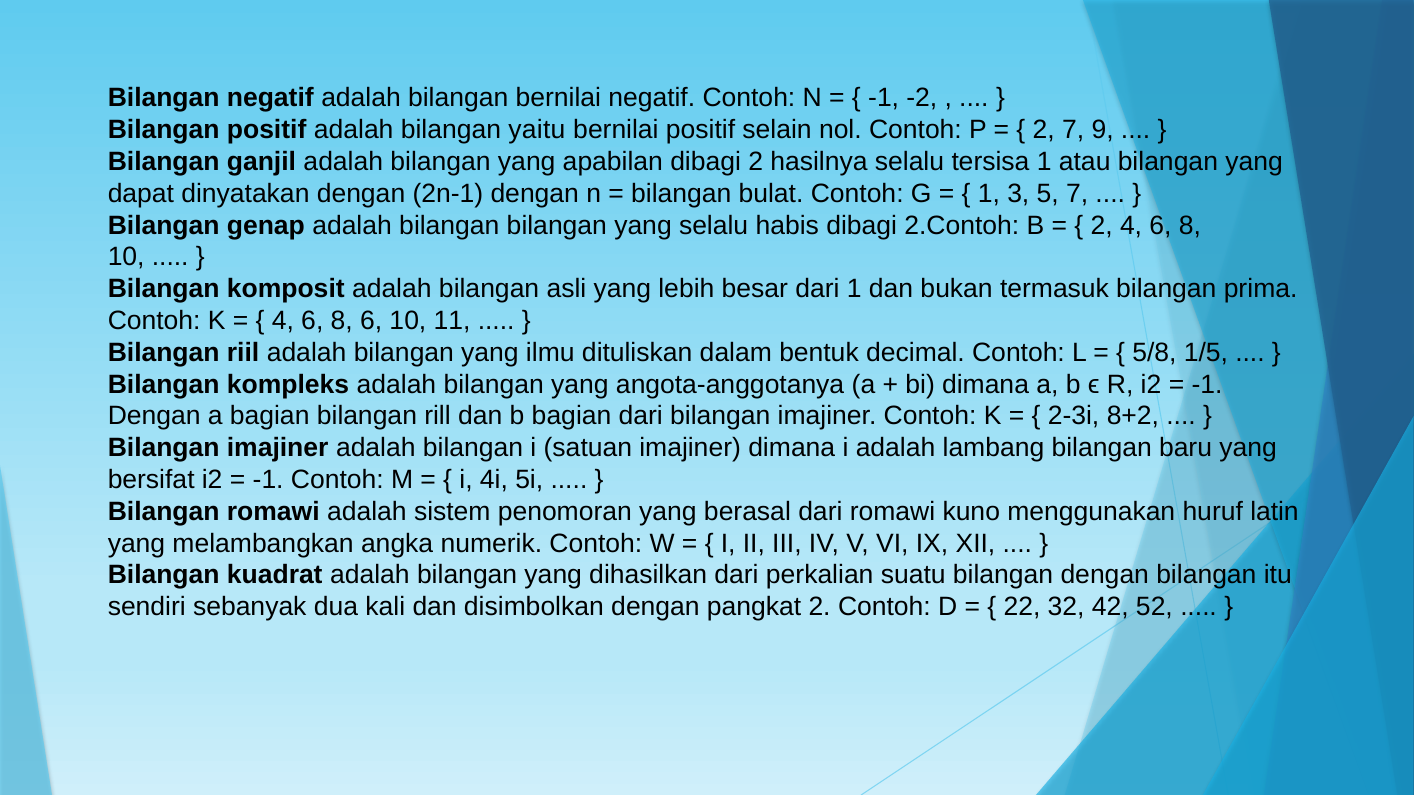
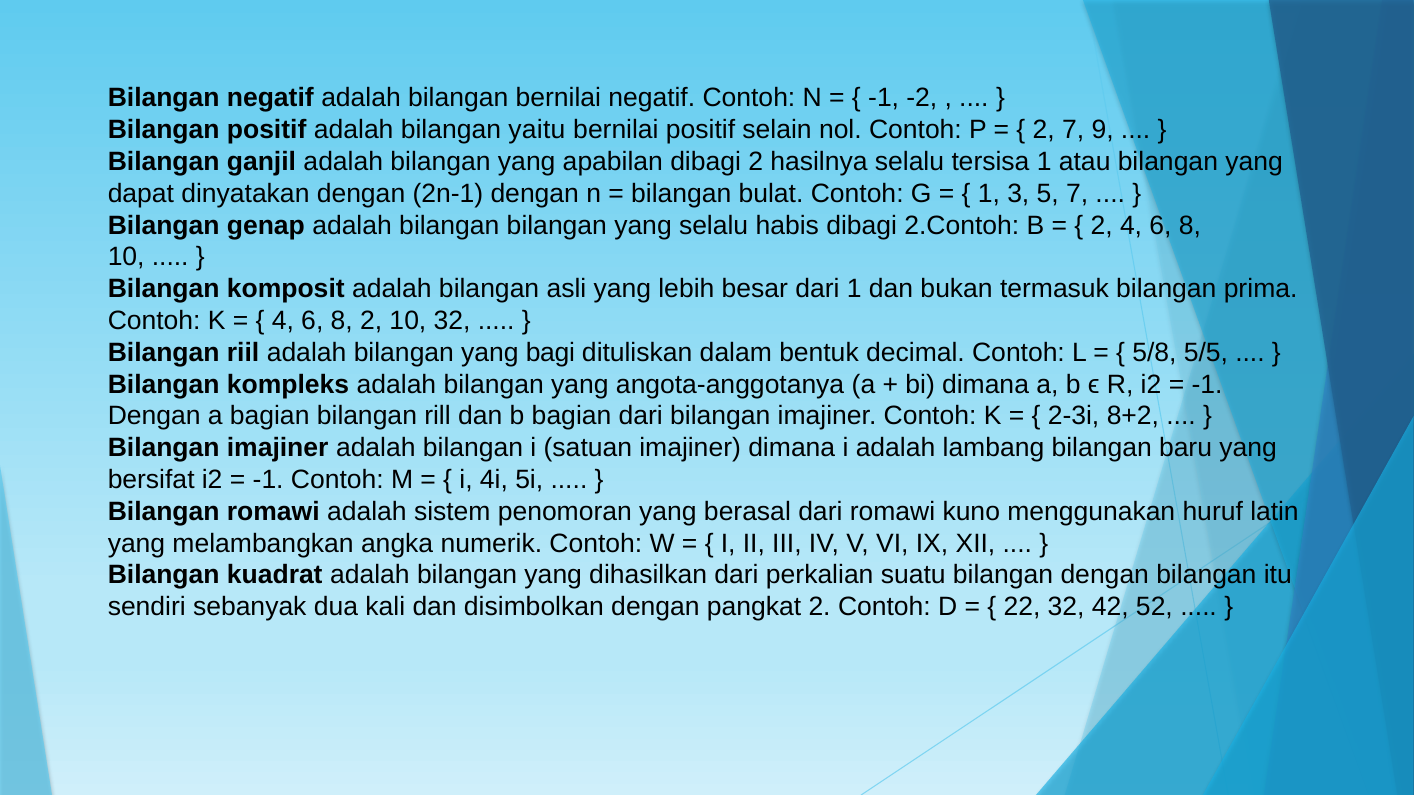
8 6: 6 -> 2 (371, 321)
10 11: 11 -> 32 (452, 321)
ilmu: ilmu -> bagi (550, 353)
1/5: 1/5 -> 5/5 (1206, 353)
